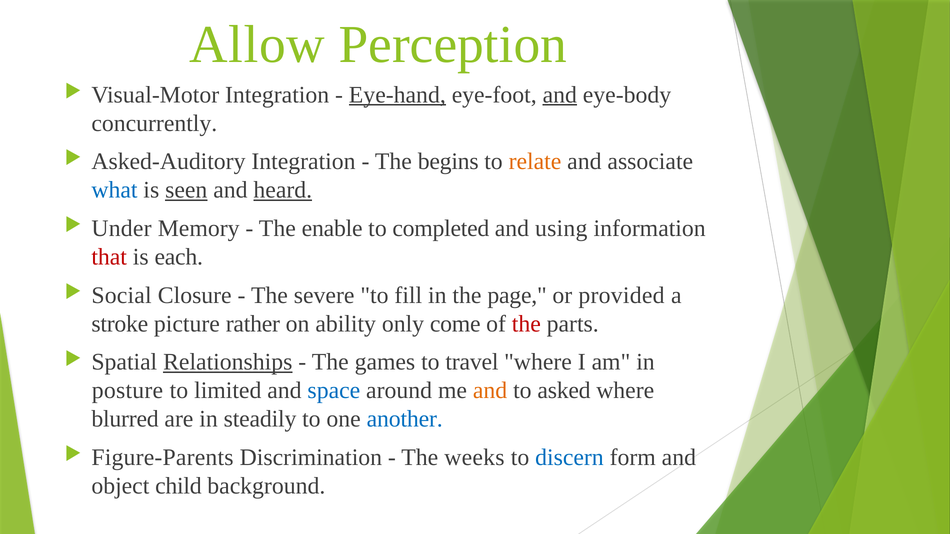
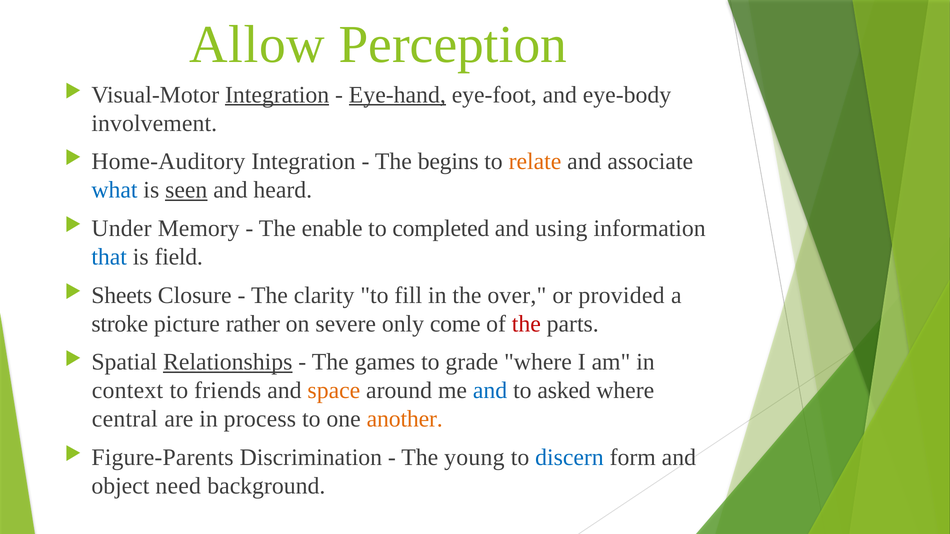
Integration underline: none -> present (277, 95)
and underline: present -> none (560, 95)
concurrently: concurrently -> involvement (154, 123)
Asked-Auditory: Asked-Auditory -> Home-Auditory (168, 162)
heard underline: present -> none (283, 190)
that colour: red -> blue (109, 257)
each: each -> field (179, 257)
Social: Social -> Sheets (122, 296)
severe: severe -> clarity (324, 296)
page: page -> over (517, 296)
ability: ability -> severe (346, 324)
travel: travel -> grade (472, 362)
posture: posture -> context (127, 391)
limited: limited -> friends (228, 391)
space colour: blue -> orange (334, 391)
and colour: orange -> blue (490, 391)
blurred: blurred -> central (125, 419)
steadily: steadily -> process (260, 419)
another colour: blue -> orange (405, 419)
weeks: weeks -> young (474, 458)
child: child -> need (178, 486)
